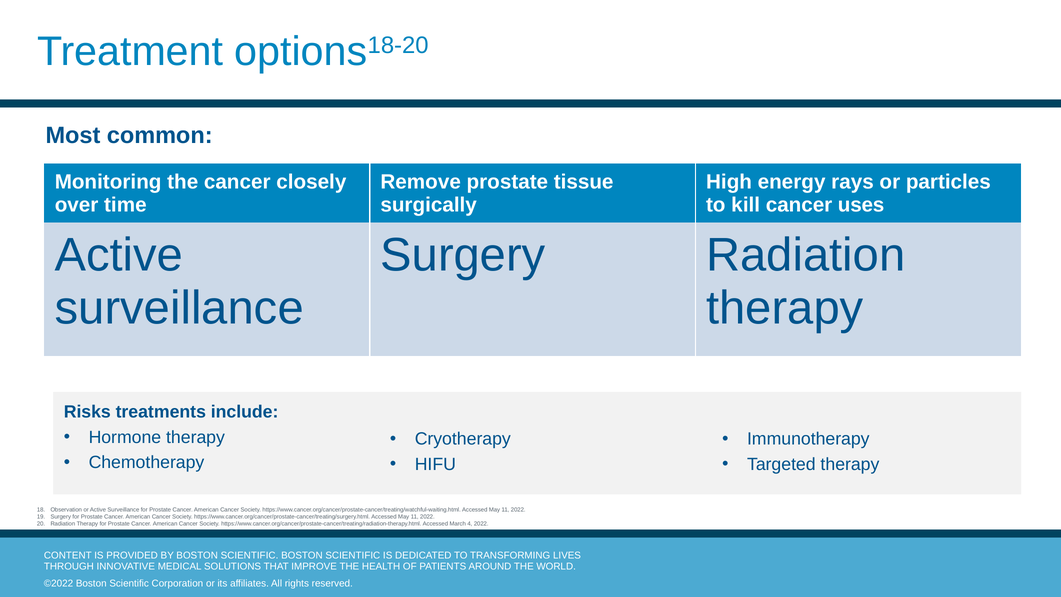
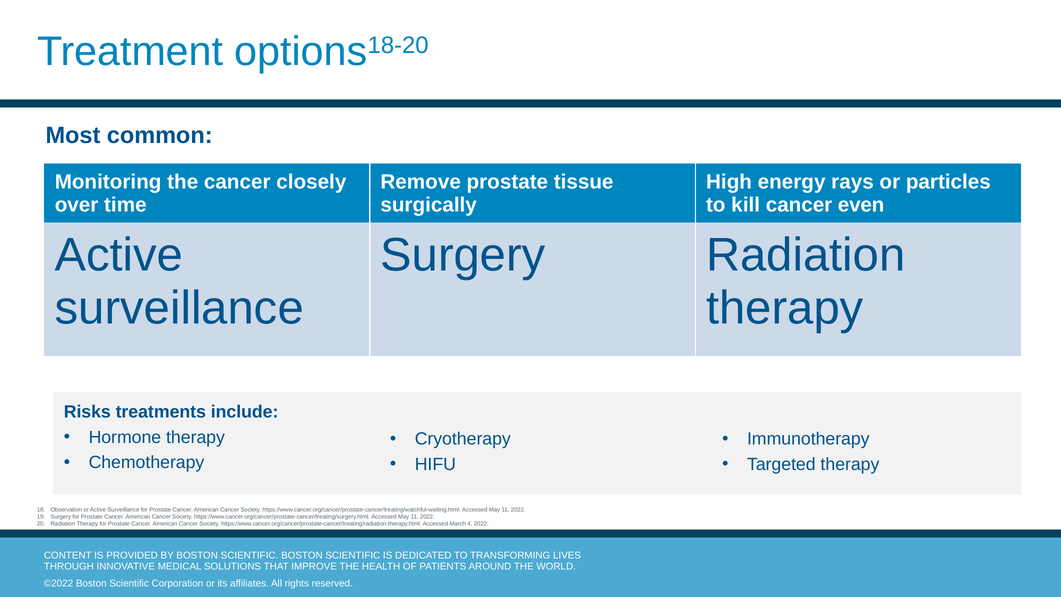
uses: uses -> even (861, 205)
